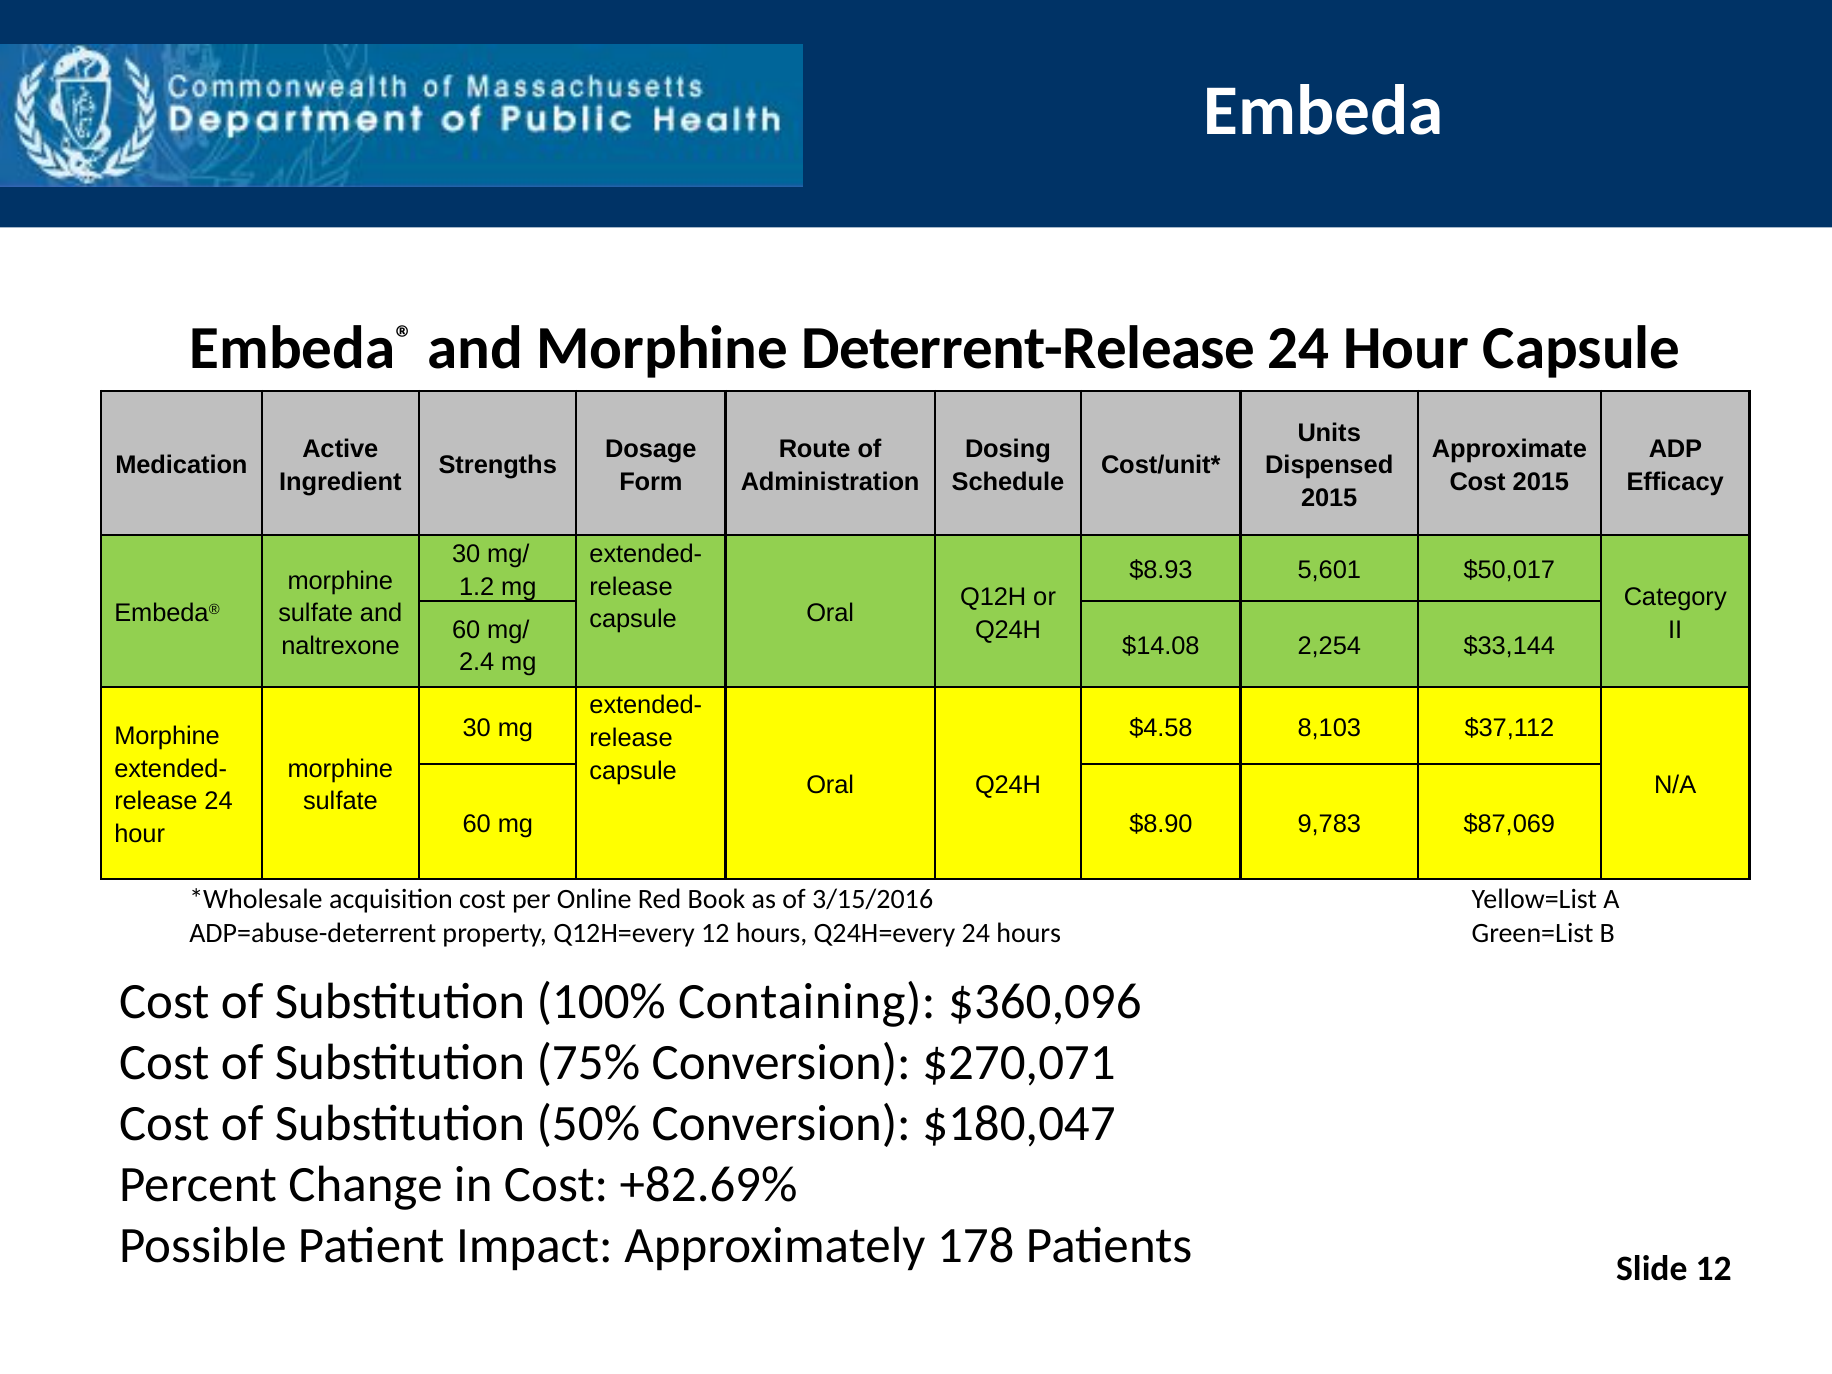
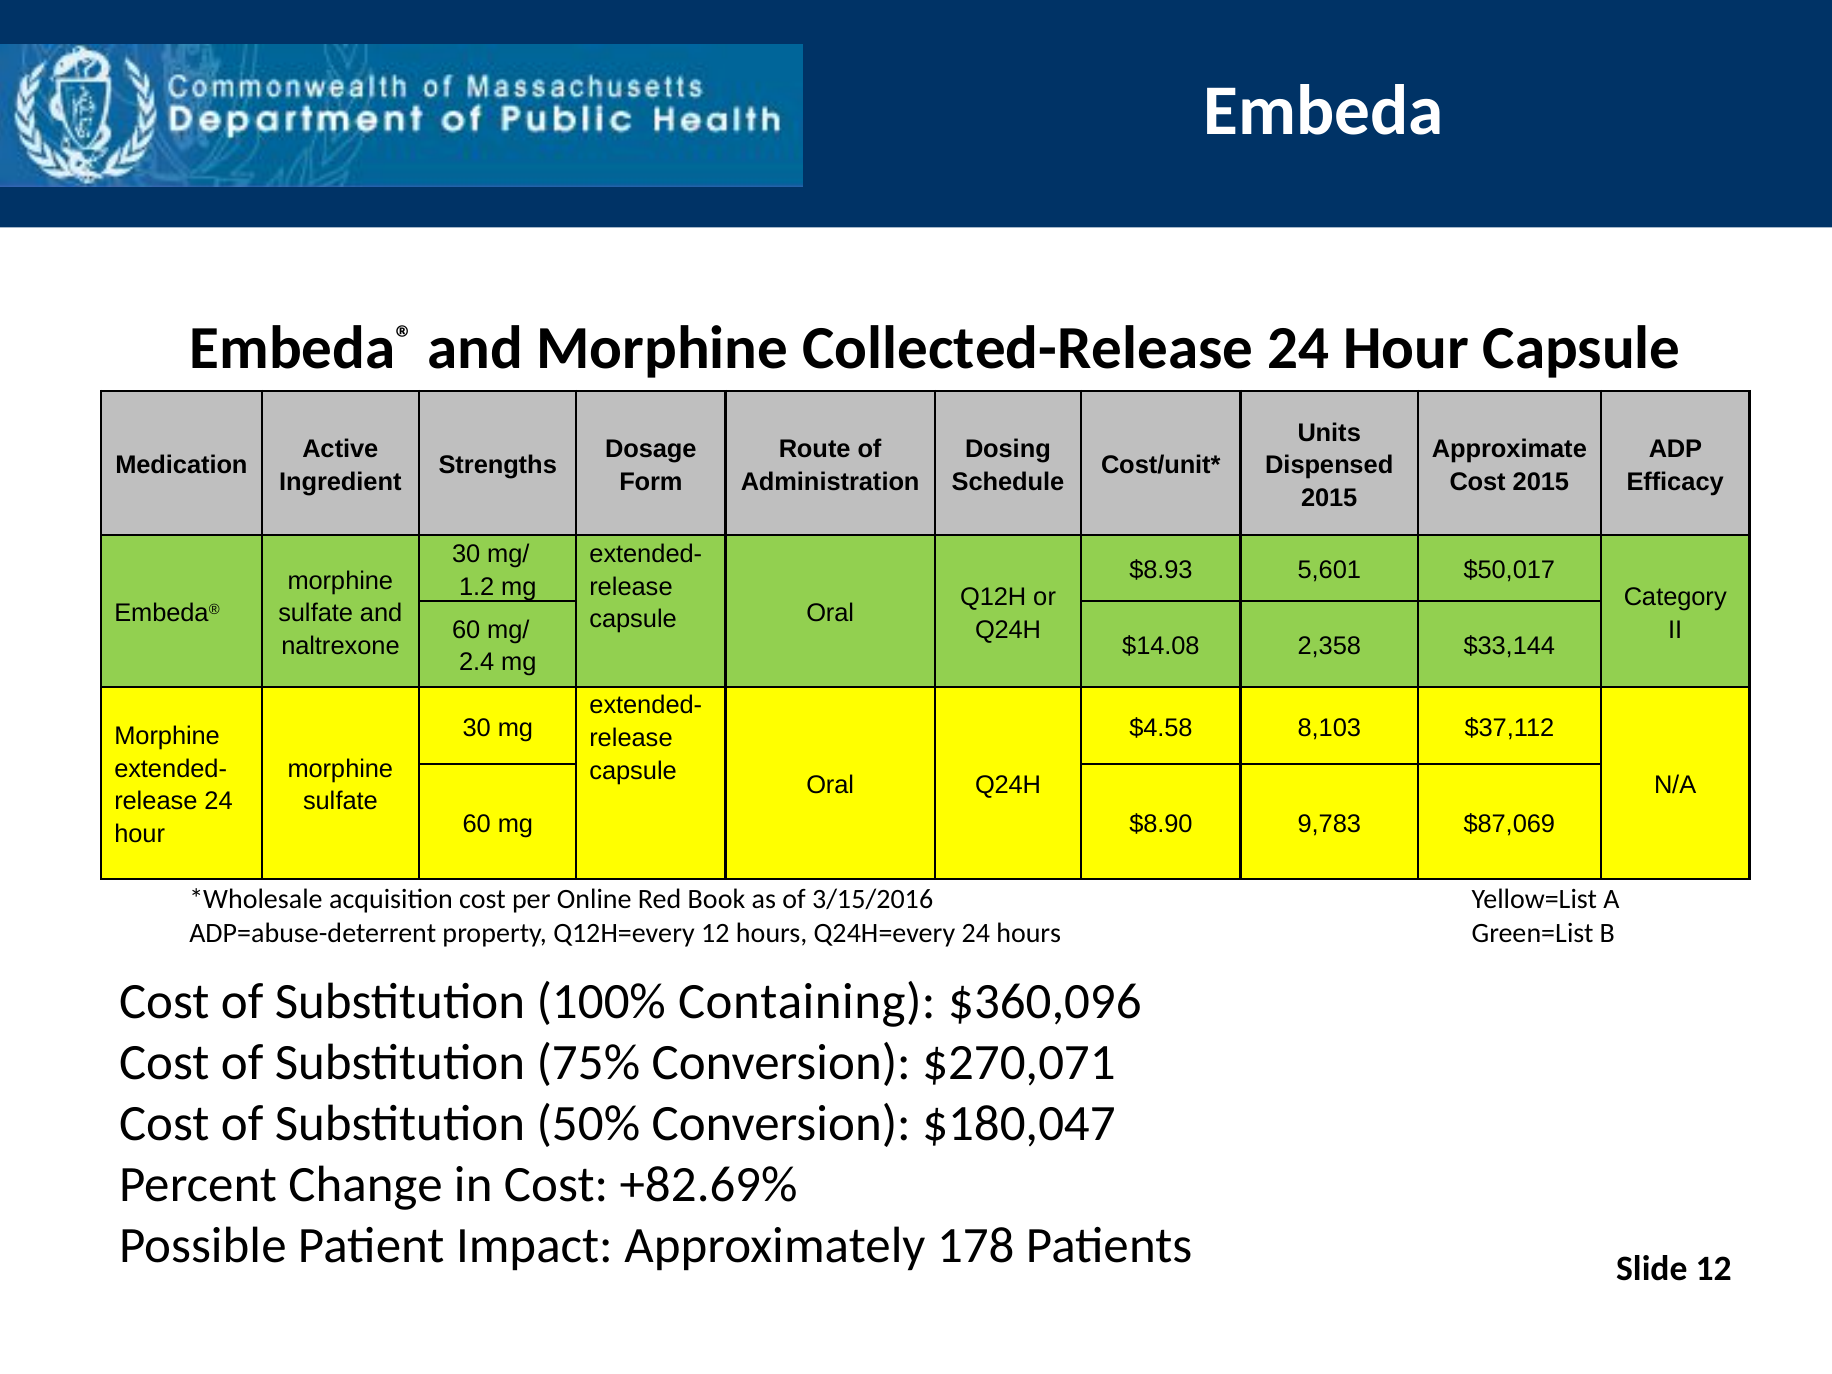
Deterrent-Release: Deterrent-Release -> Collected-Release (1028, 348)
2,254: 2,254 -> 2,358 (1329, 646)
